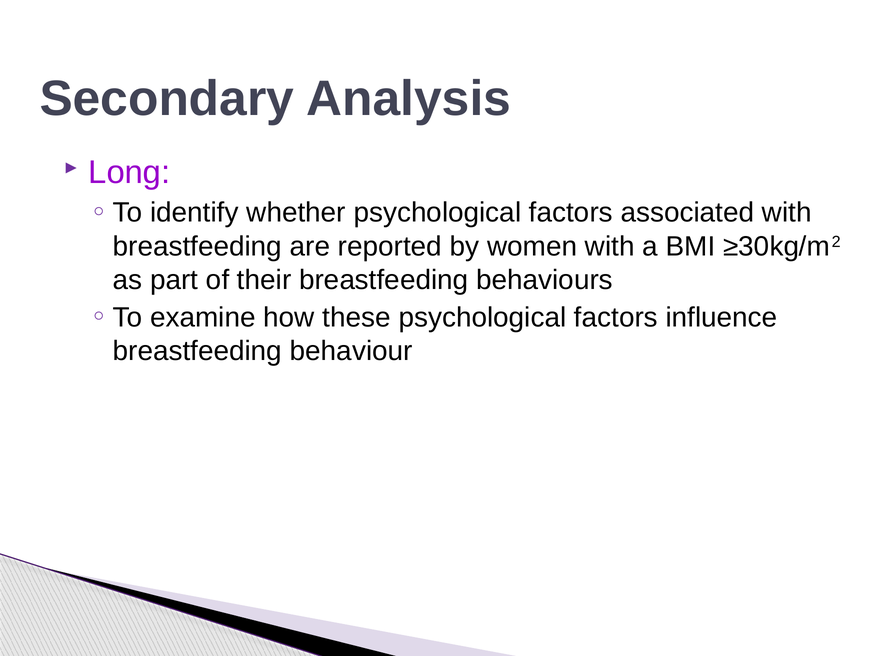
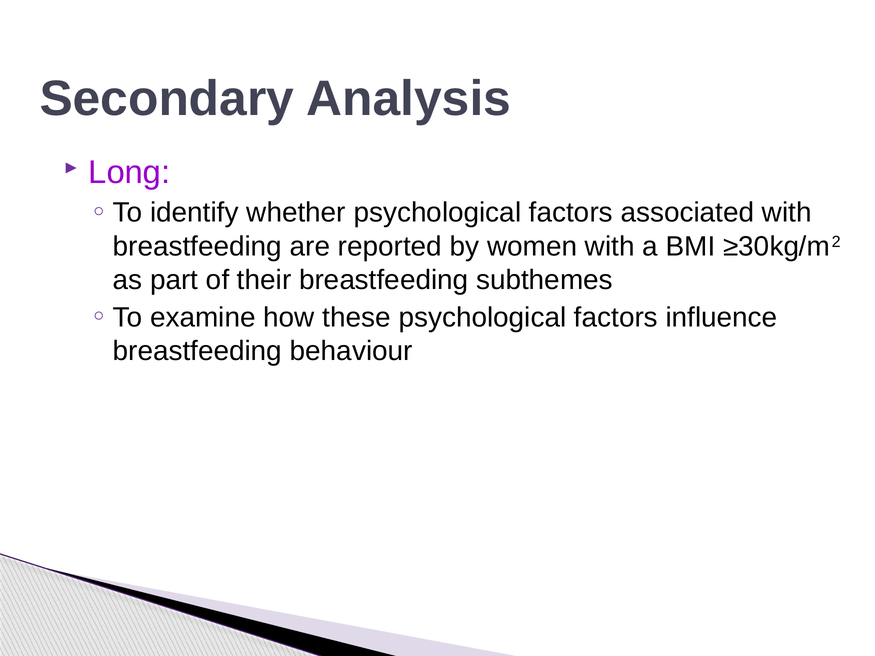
behaviours: behaviours -> subthemes (544, 280)
